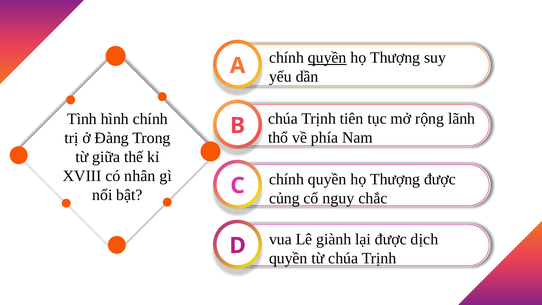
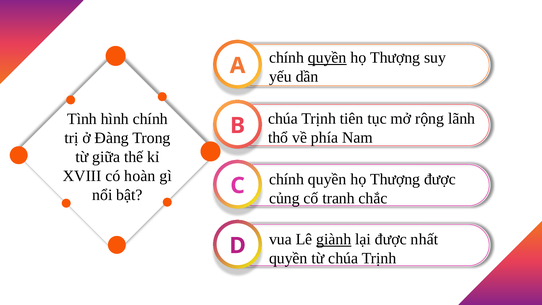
nhân: nhân -> hoàn (140, 176)
nguy: nguy -> tranh (339, 198)
giành underline: none -> present (334, 239)
dịch: dịch -> nhất (424, 239)
